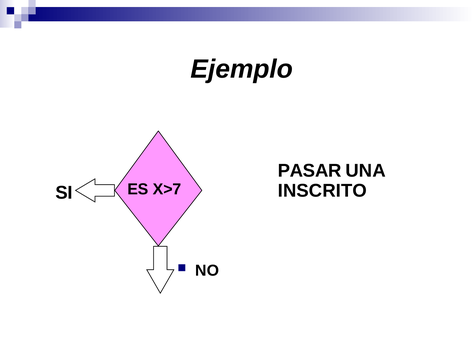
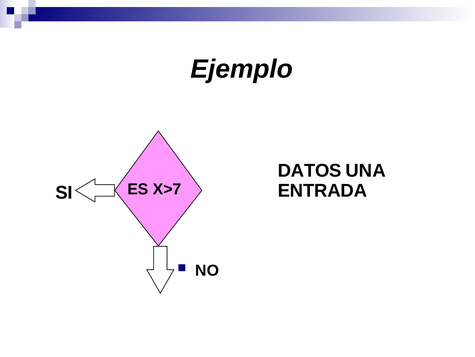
PASAR: PASAR -> DATOS (310, 170)
INSCRITO: INSCRITO -> ENTRADA (322, 190)
